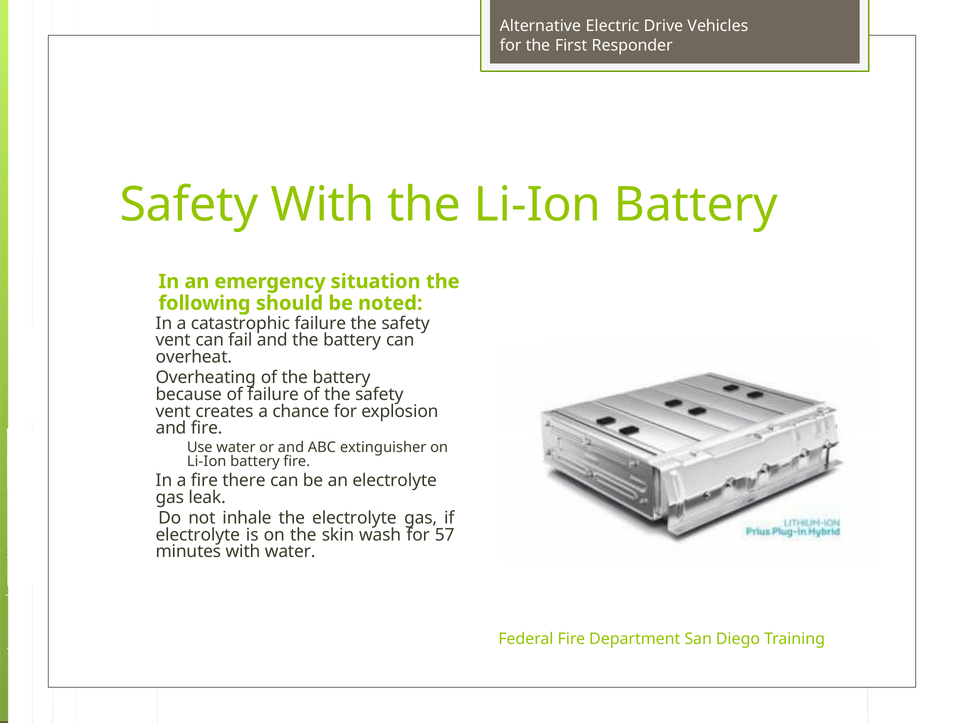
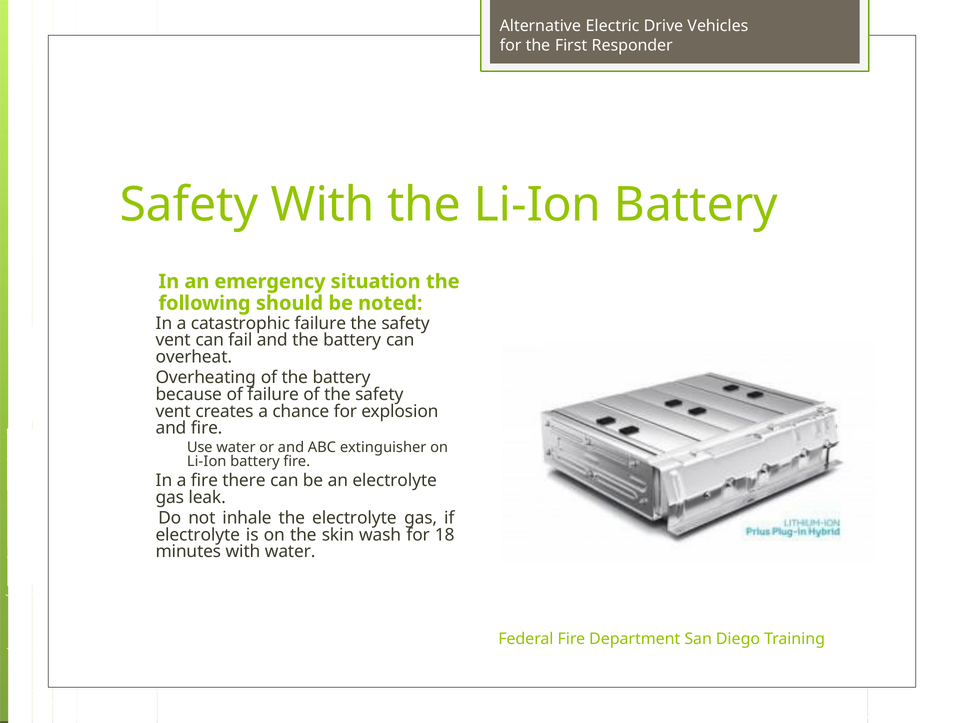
57: 57 -> 18 (445, 535)
